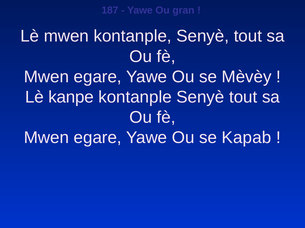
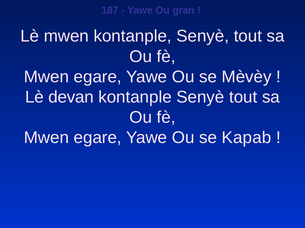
kanpe: kanpe -> devan (71, 97)
